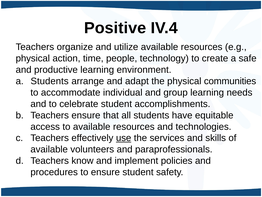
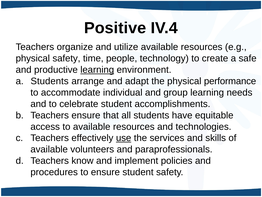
physical action: action -> safety (66, 58)
learning underline: none -> present (97, 70)
communities: communities -> performance (230, 81)
